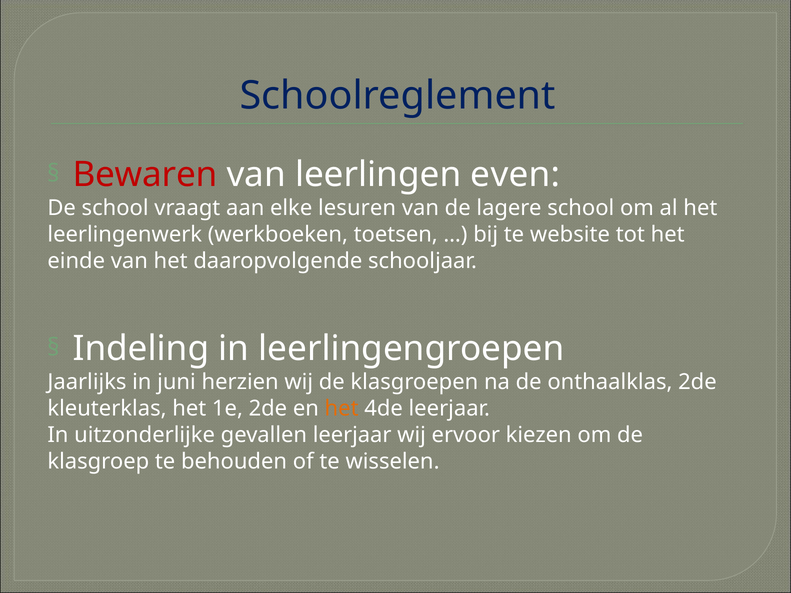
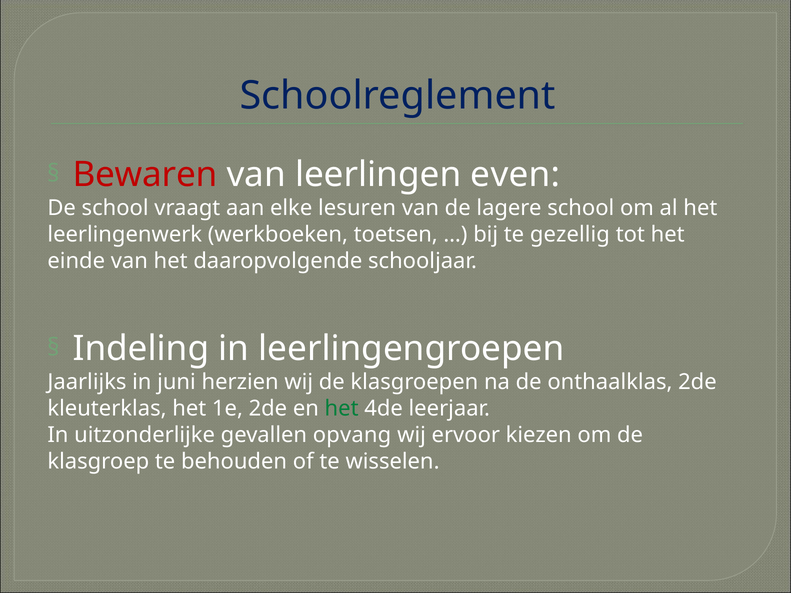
website: website -> gezellig (570, 235)
het colour: orange -> green (342, 409)
gevallen leerjaar: leerjaar -> opvang (352, 435)
